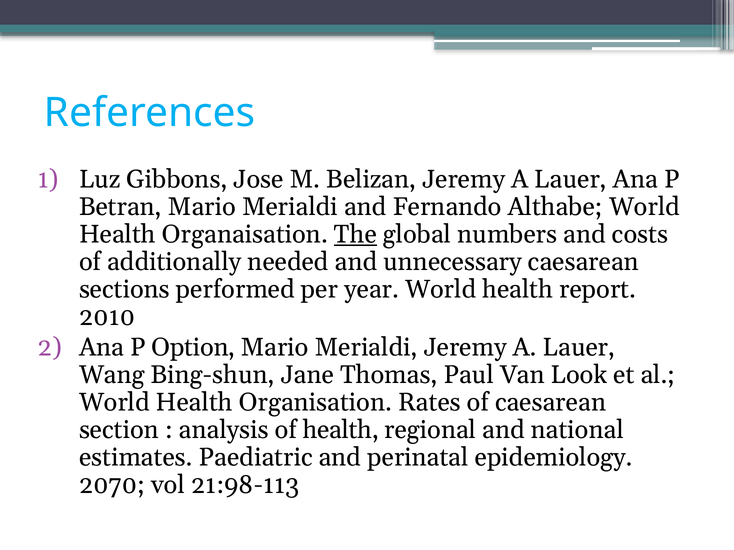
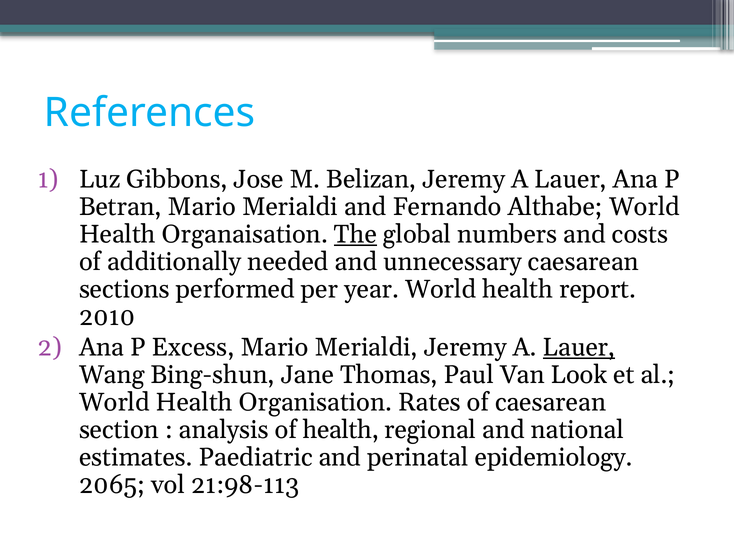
Option: Option -> Excess (193, 348)
Lauer underline: none -> present (579, 348)
2070: 2070 -> 2065 (112, 485)
